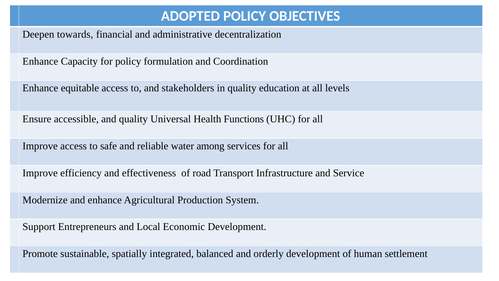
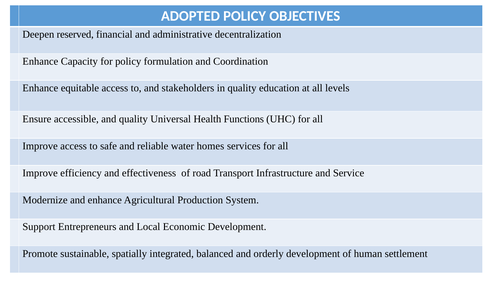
towards: towards -> reserved (75, 34)
among: among -> homes (210, 146)
